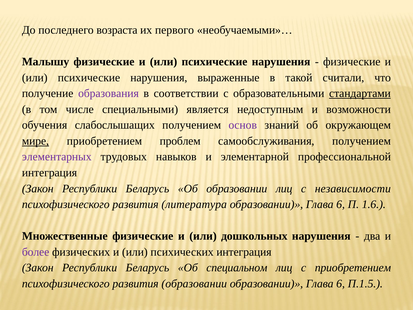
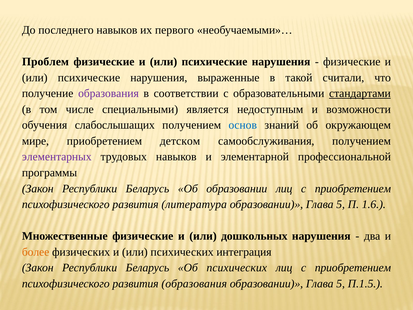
последнего возраста: возраста -> навыков (117, 30)
Малышу: Малышу -> Проблем (45, 62)
основ colour: purple -> blue (243, 125)
мире underline: present -> none (35, 141)
проблем: проблем -> детском (180, 141)
интеграция: интеграция -> программы (50, 173)
образовании лиц с независимости: независимости -> приобретением (353, 188)
6: 6 -> 5 (341, 204)
более colour: purple -> orange (36, 252)
Об специальном: специальном -> психических (237, 268)
развития образовании: образовании -> образования (194, 283)
6: 6 -> 5 (341, 283)
